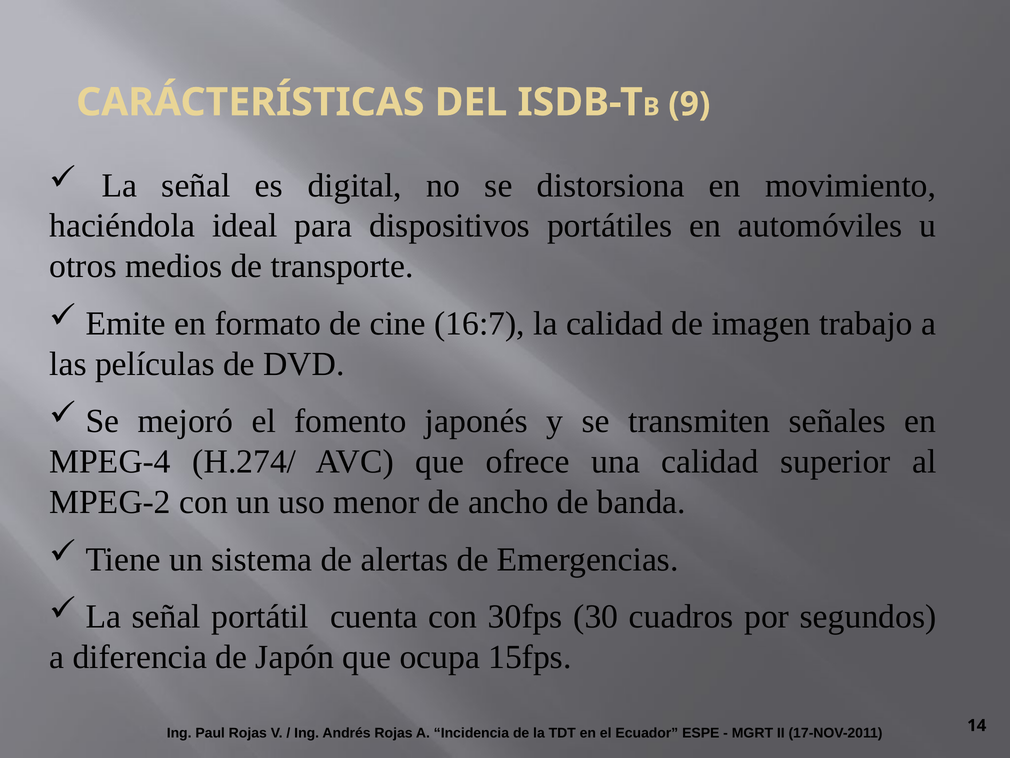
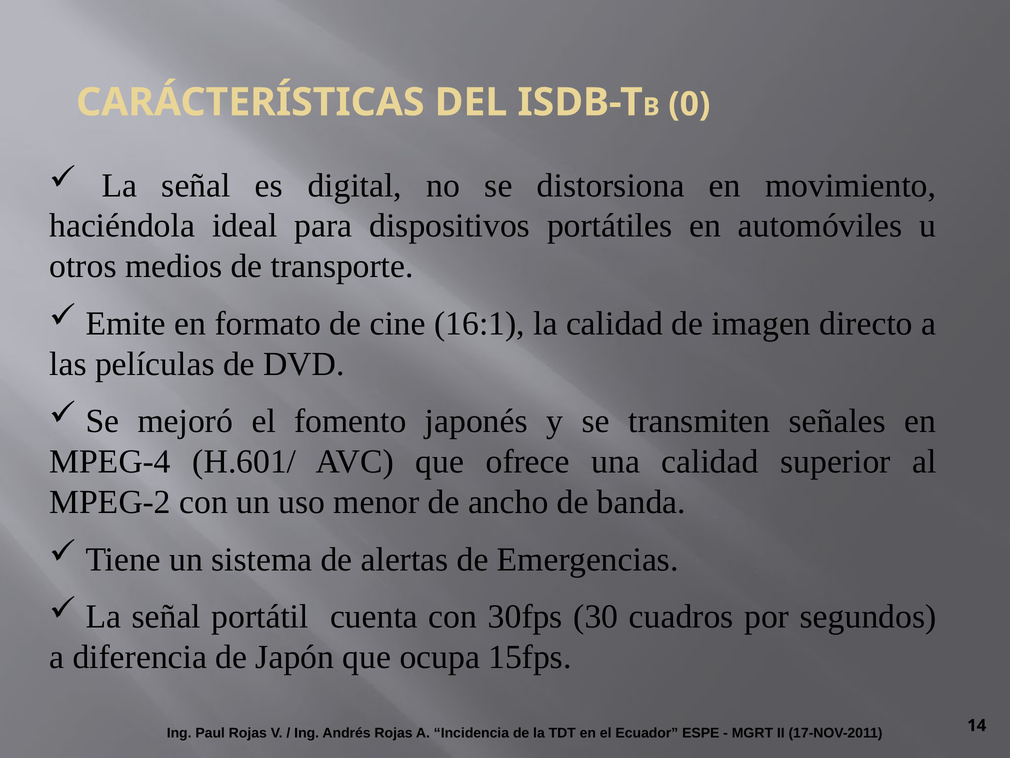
9: 9 -> 0 (689, 104)
16:7: 16:7 -> 16:1 (480, 323)
trabajo: trabajo -> directo (866, 323)
H.274/: H.274/ -> H.601/ (244, 461)
